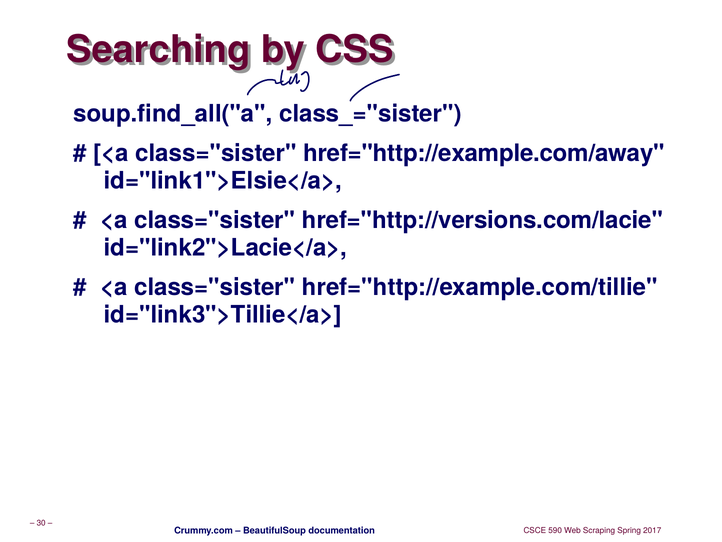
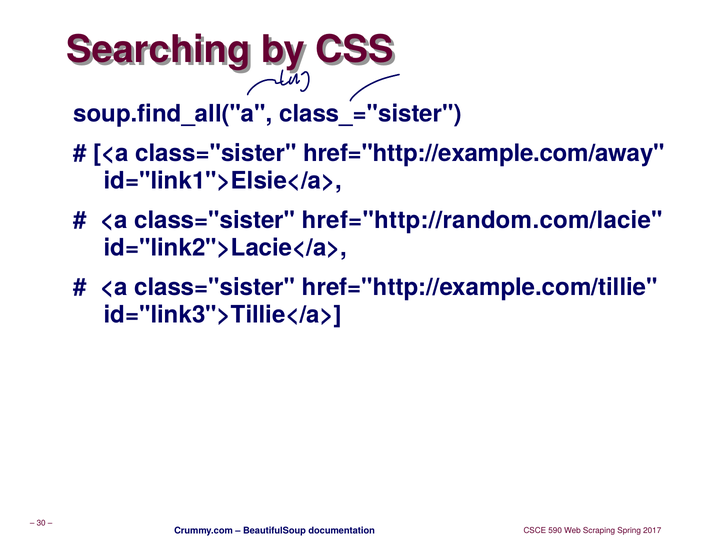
href="http://versions.com/lacie: href="http://versions.com/lacie -> href="http://random.com/lacie (482, 220)
